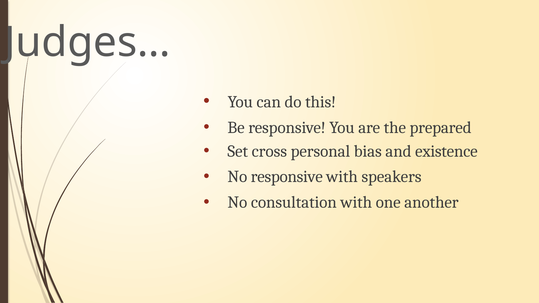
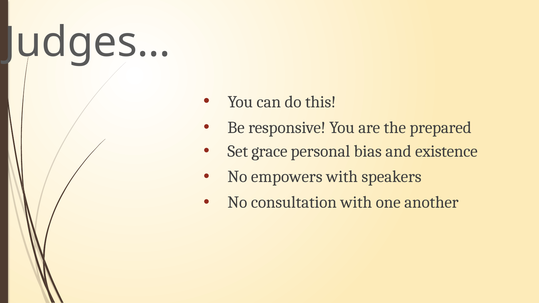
cross: cross -> grace (269, 151)
No responsive: responsive -> empowers (287, 177)
